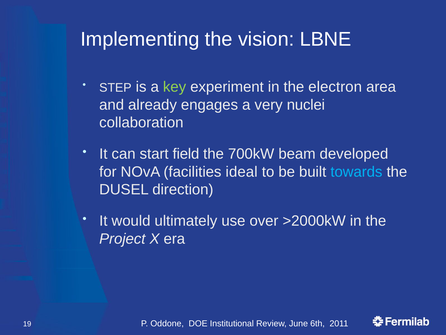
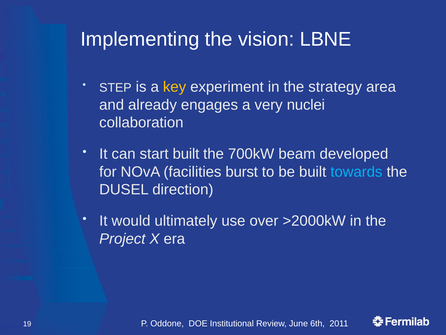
key colour: light green -> yellow (175, 87)
electron: electron -> strategy (335, 87)
start field: field -> built (186, 154)
ideal: ideal -> burst (242, 172)
